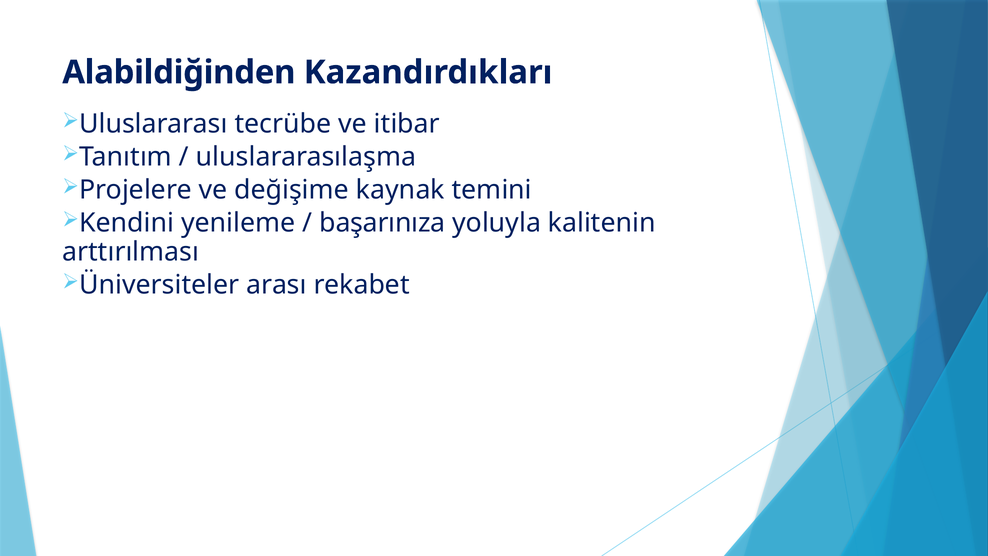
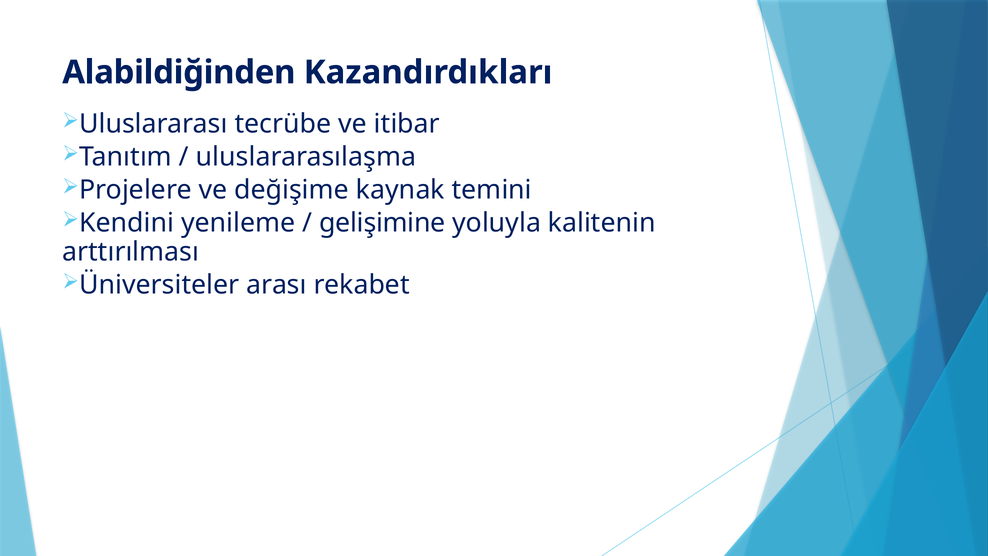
başarınıza: başarınıza -> gelişimine (382, 223)
